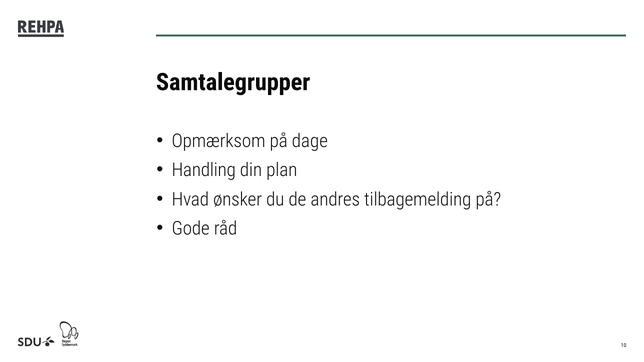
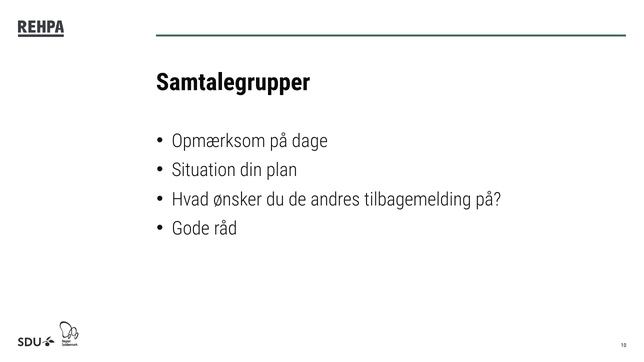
Handling: Handling -> Situation (204, 170)
